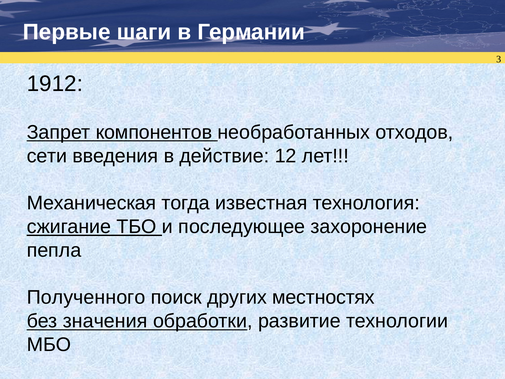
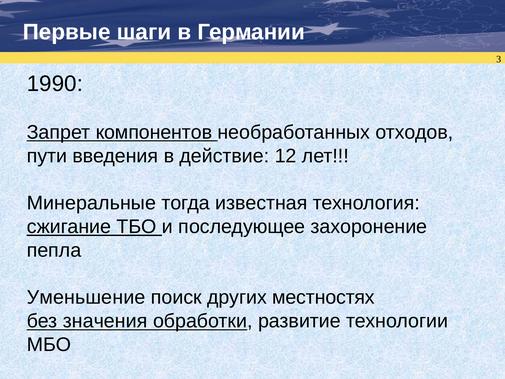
1912: 1912 -> 1990 (55, 84)
сети: сети -> пути (47, 156)
Механическая: Механическая -> Минеральные (91, 203)
Полученного: Полученного -> Уменьшение (86, 297)
